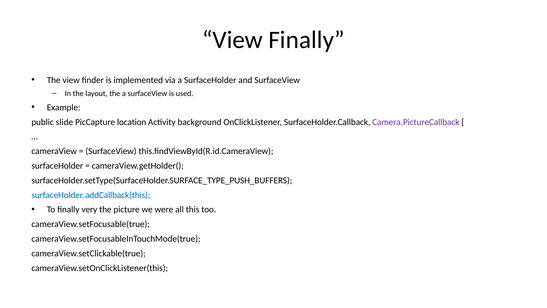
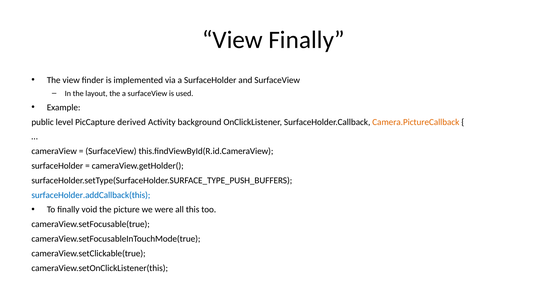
slide: slide -> level (64, 122)
location: location -> derived (132, 122)
Camera.PictureCallback colour: purple -> orange (416, 122)
very: very -> void (89, 209)
